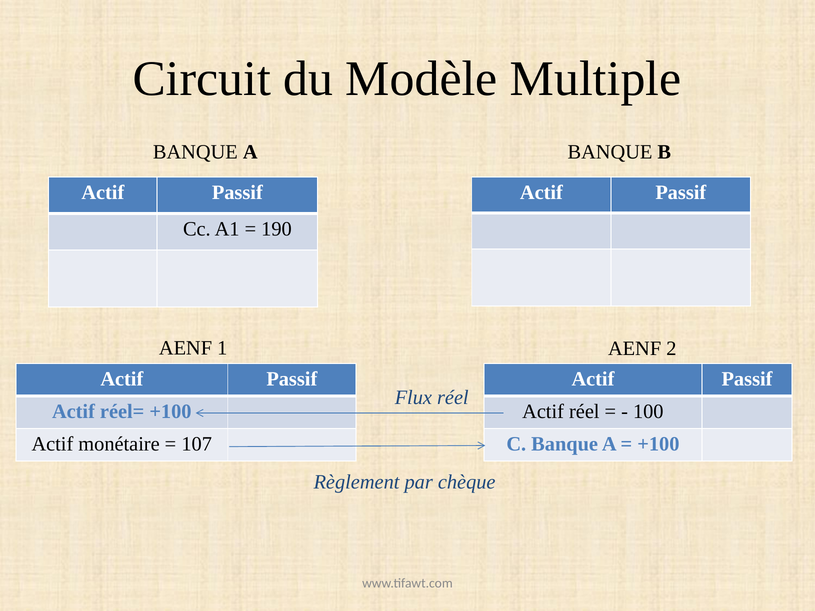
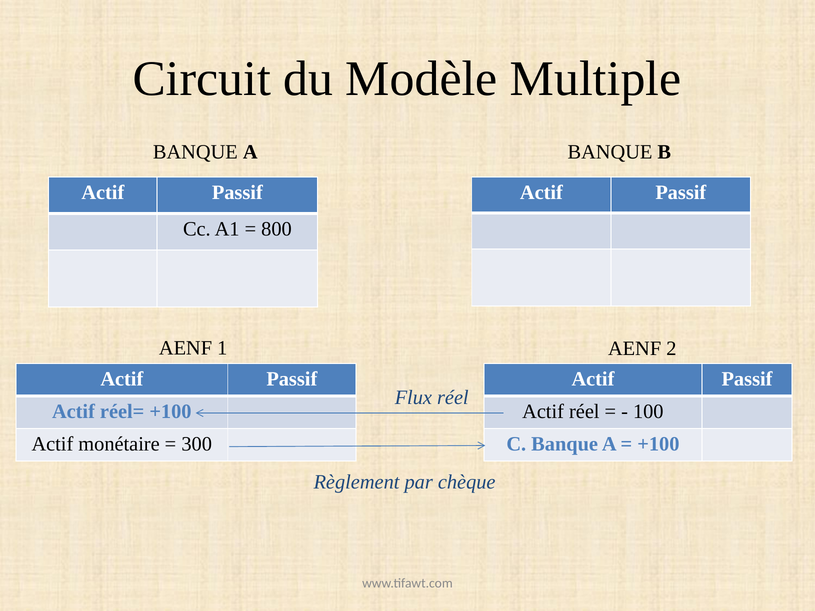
190: 190 -> 800 (276, 229)
107: 107 -> 300 (197, 444)
